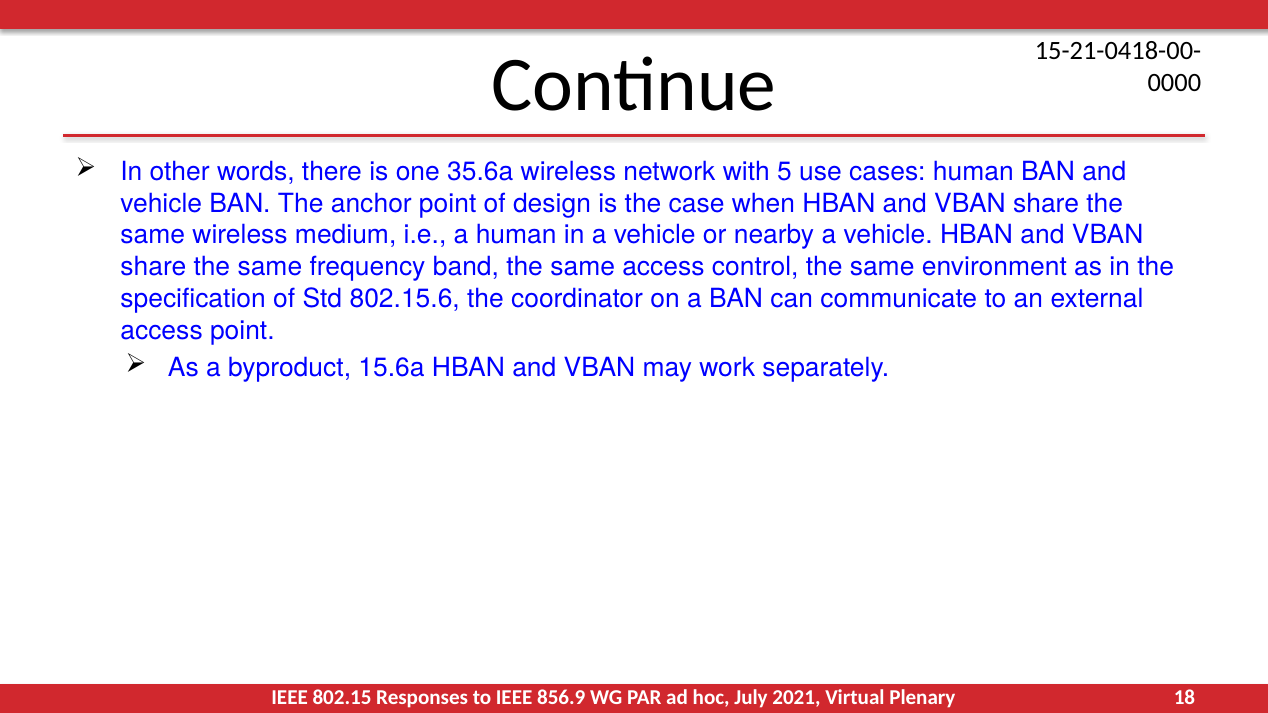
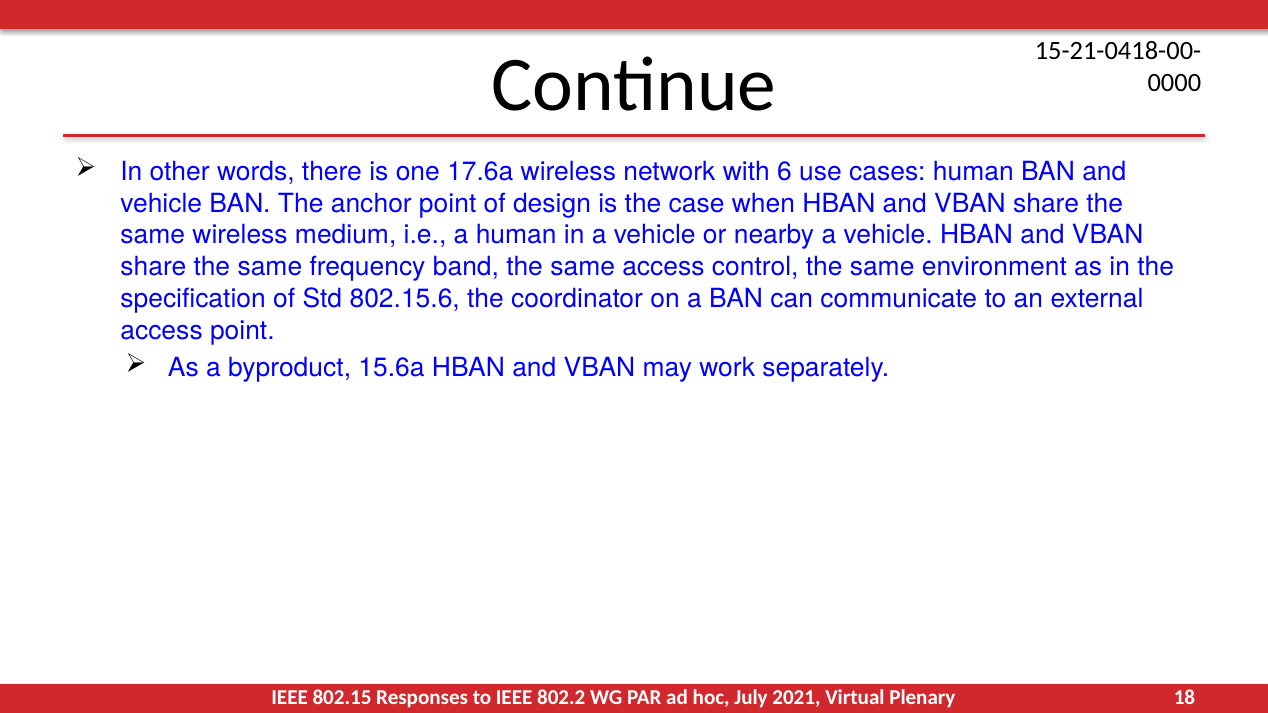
35.6a: 35.6a -> 17.6a (480, 172)
5: 5 -> 6 (784, 172)
856.9: 856.9 -> 802.2 (561, 697)
